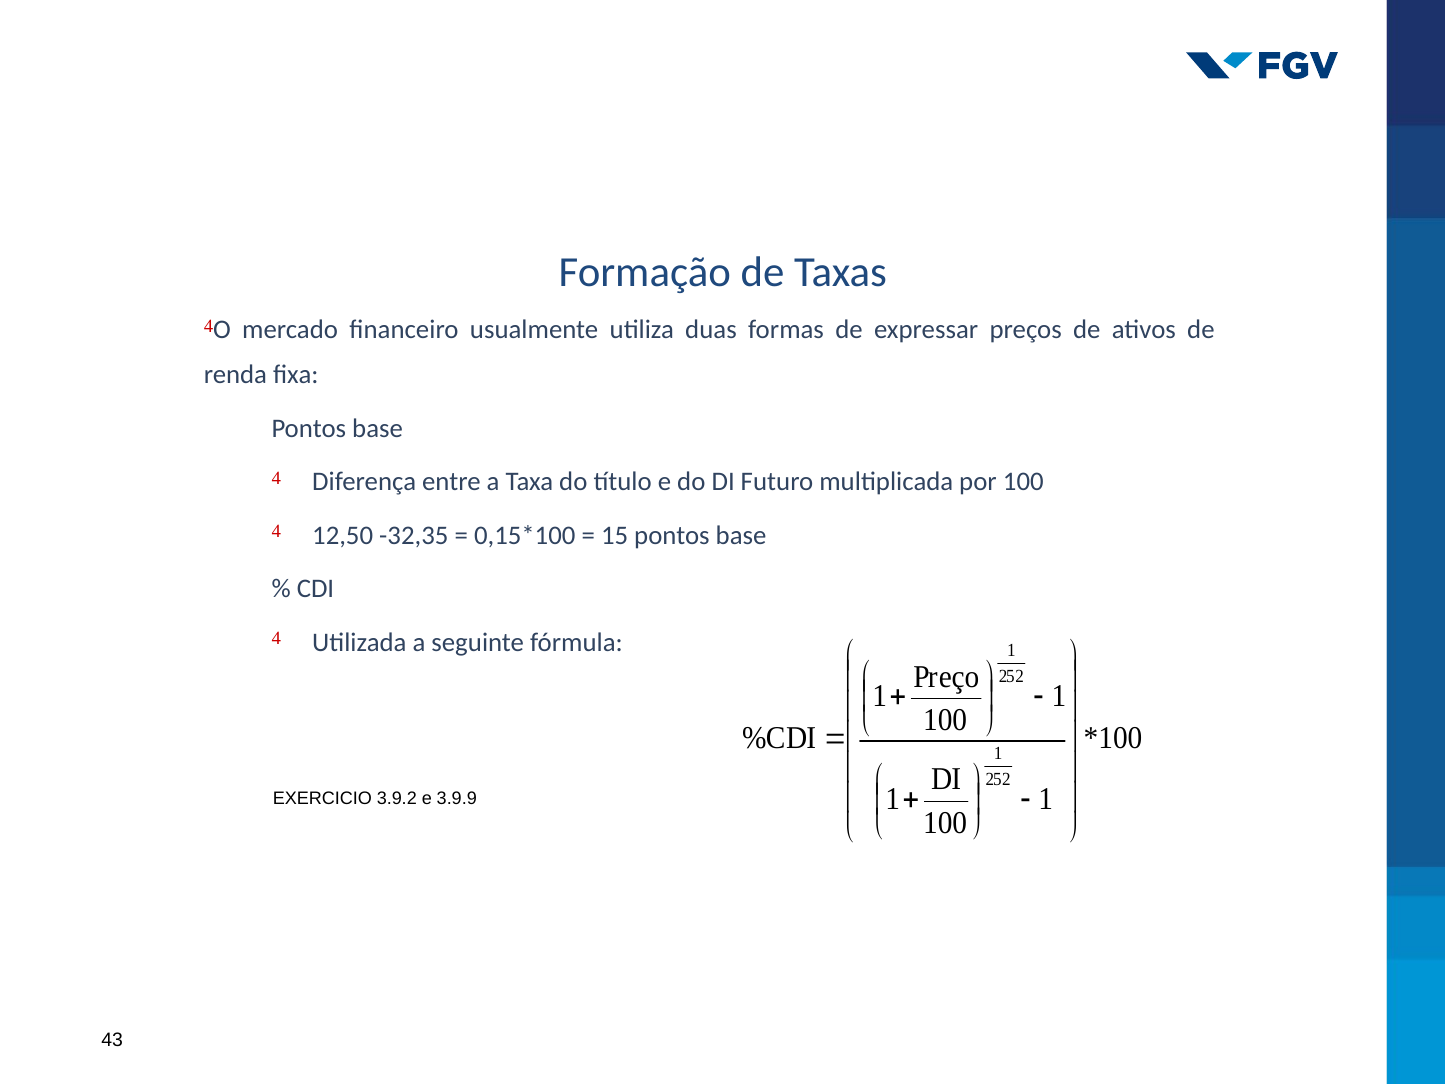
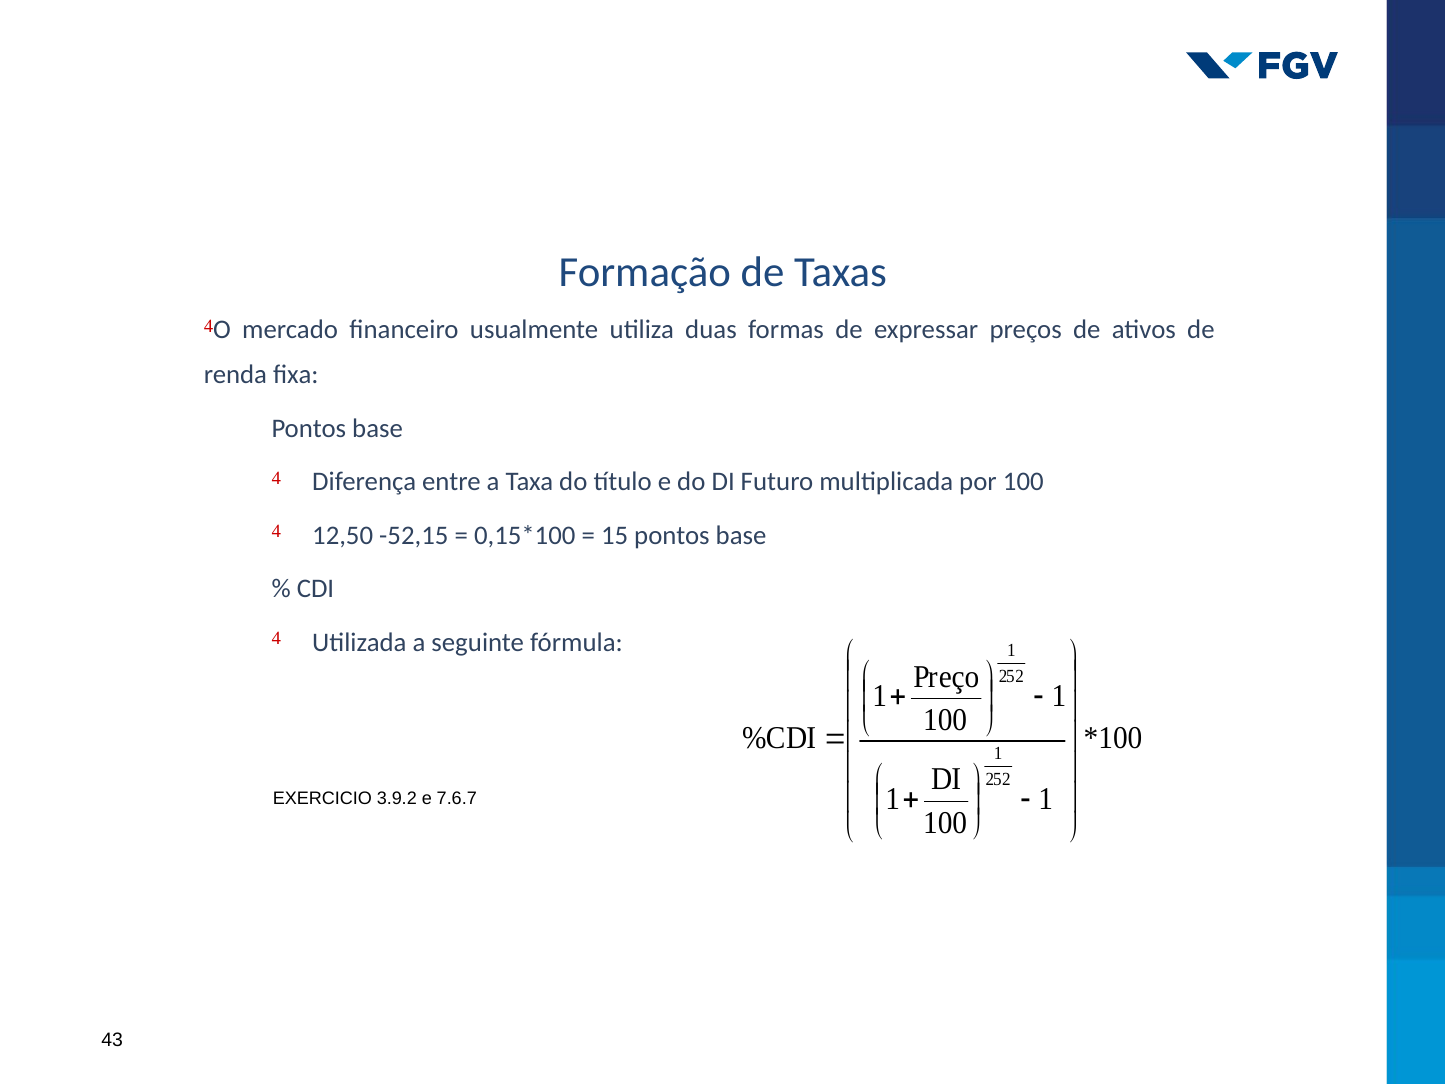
-32,35: -32,35 -> -52,15 (414, 536)
3.9.9: 3.9.9 -> 7.6.7 (457, 799)
